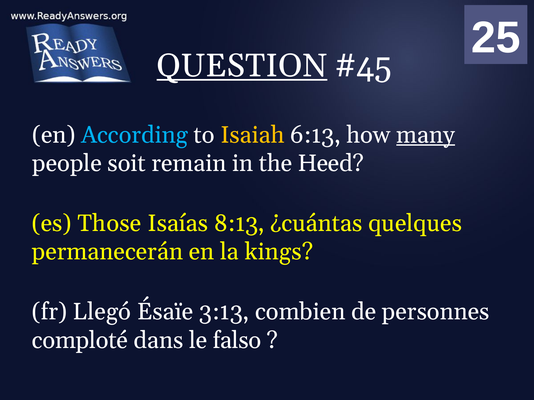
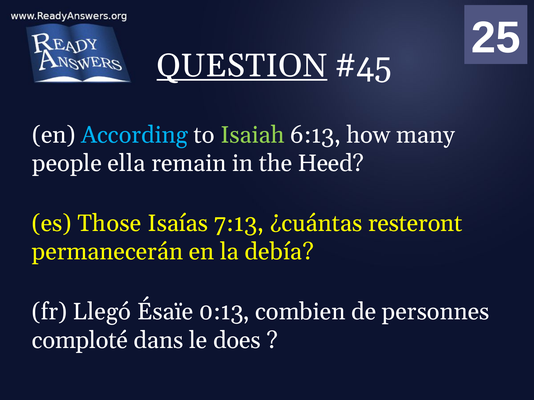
Isaiah colour: yellow -> light green (252, 135)
many underline: present -> none (426, 135)
soit: soit -> ella (126, 164)
8:13: 8:13 -> 7:13 (239, 224)
quelques: quelques -> resteront (415, 224)
kings: kings -> debía (279, 252)
3:13: 3:13 -> 0:13 (224, 312)
falso: falso -> does (237, 341)
